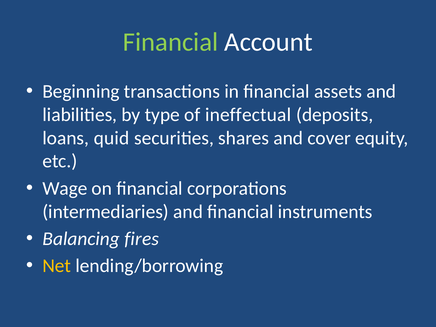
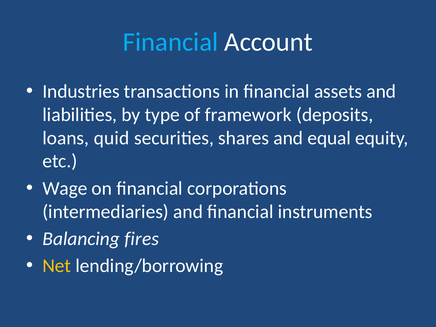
Financial colour: light green -> light blue (171, 42)
Beginning: Beginning -> Industries (81, 91)
ineffectual: ineffectual -> framework (248, 115)
cover: cover -> equal (329, 138)
